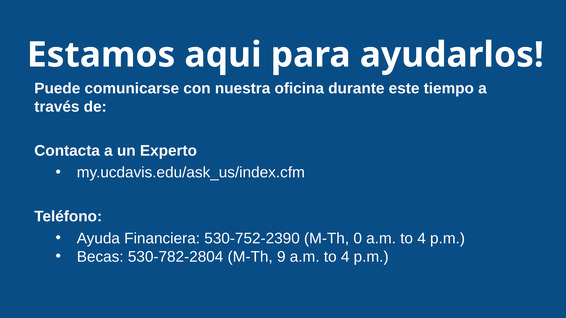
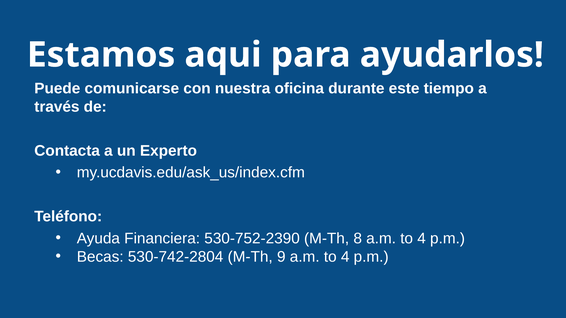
0: 0 -> 8 (358, 239)
530-782-2804: 530-782-2804 -> 530-742-2804 (176, 257)
